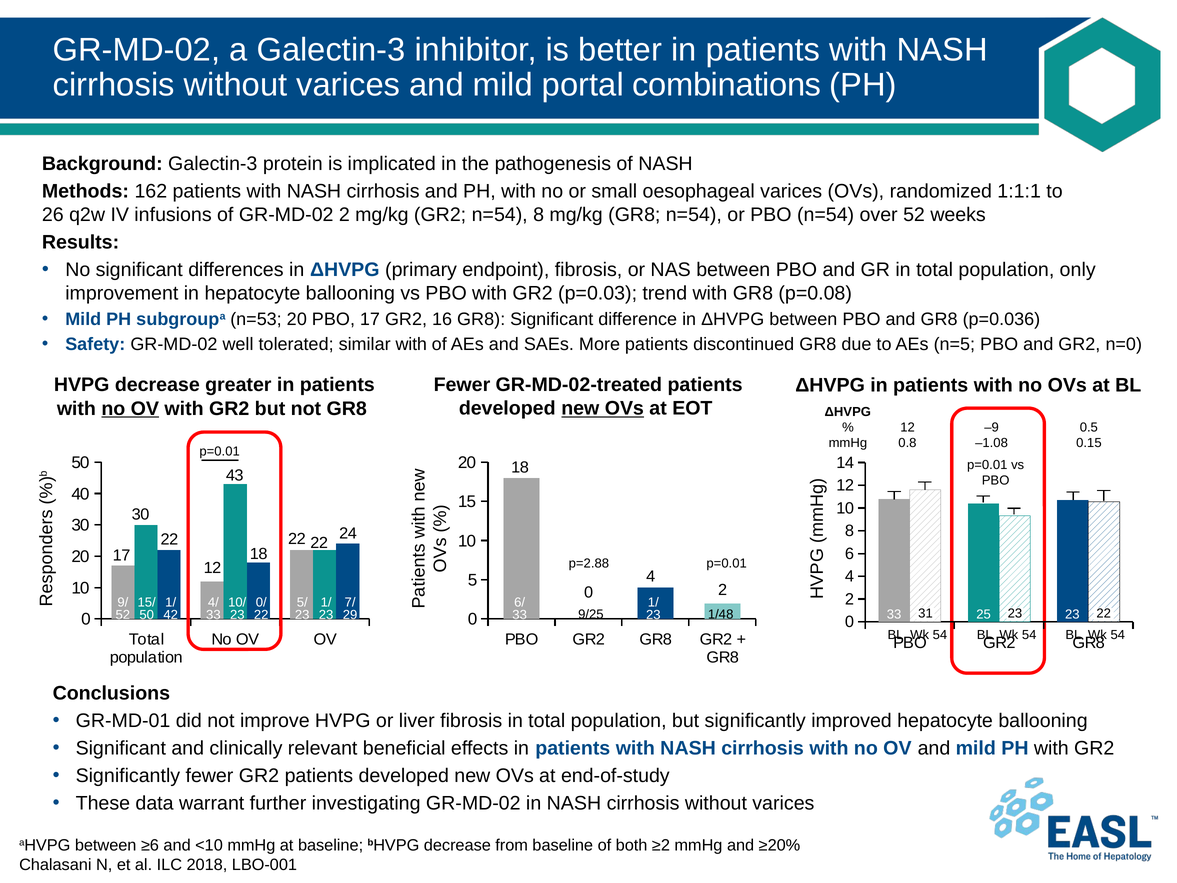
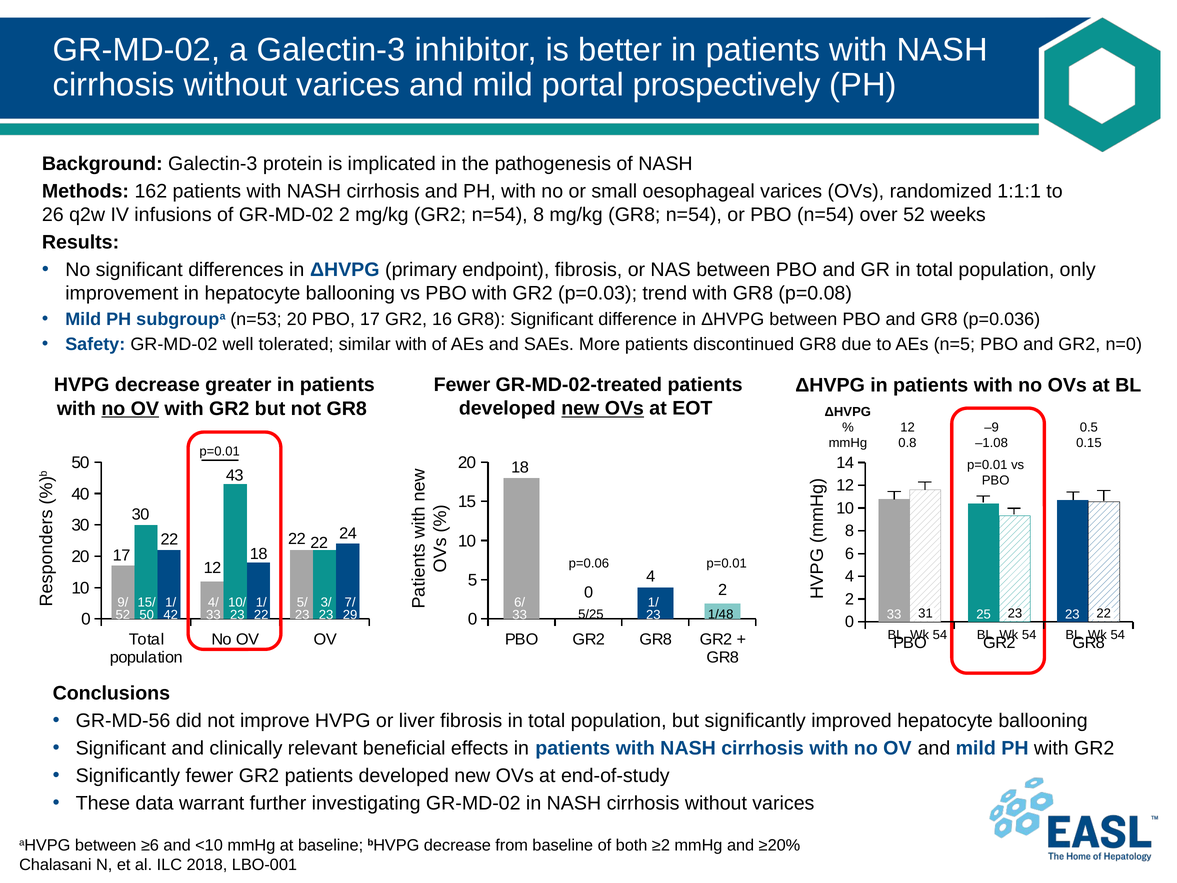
combinations: combinations -> prospectively (727, 85)
p=2.88: p=2.88 -> p=0.06 (589, 563)
0/: 0/ -> 1/ (261, 602)
1/: 1/ -> 3/ (326, 602)
9/25: 9/25 -> 5/25 (591, 614)
GR-MD-01: GR-MD-01 -> GR-MD-56 (123, 721)
